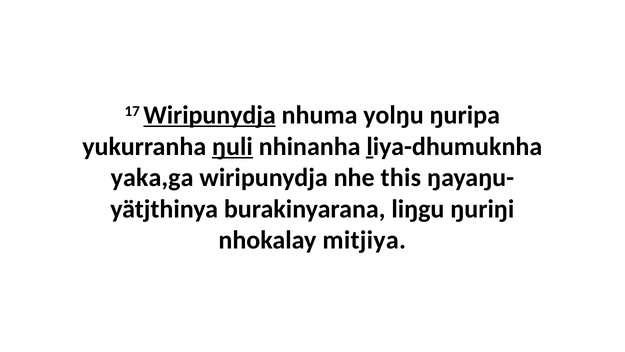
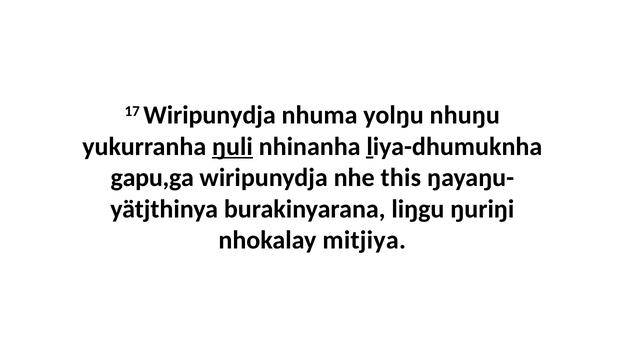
Wiripunydja underline: present -> none (209, 115)
ŋuripa: ŋuripa -> nhuŋu (465, 115)
yaka,ga: yaka,ga -> gapu,ga (152, 178)
